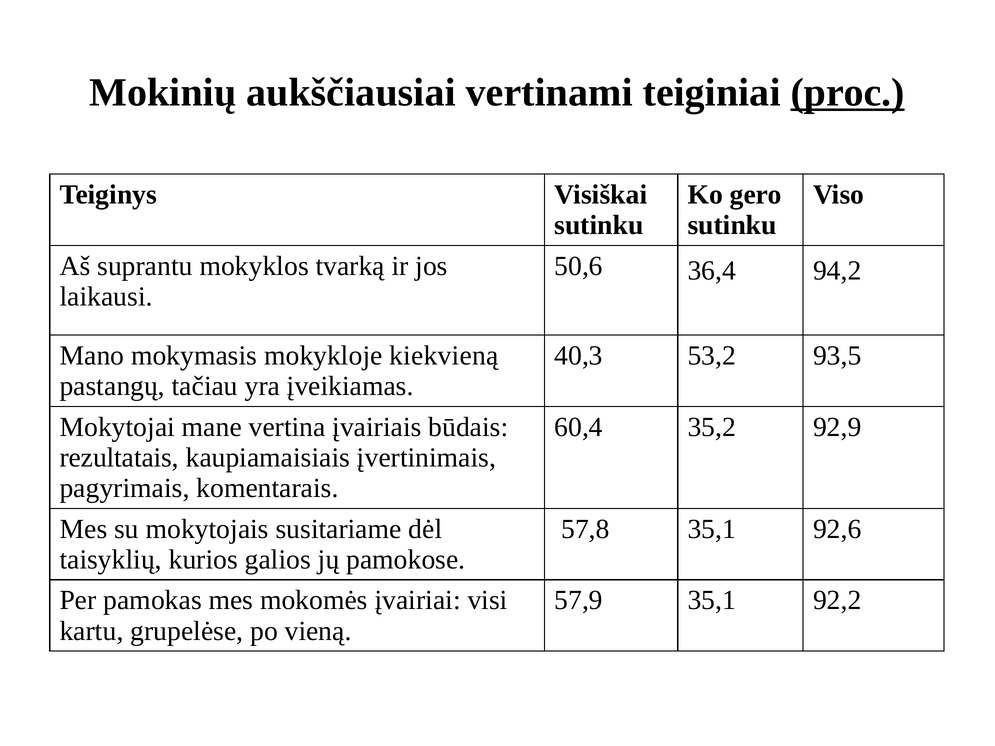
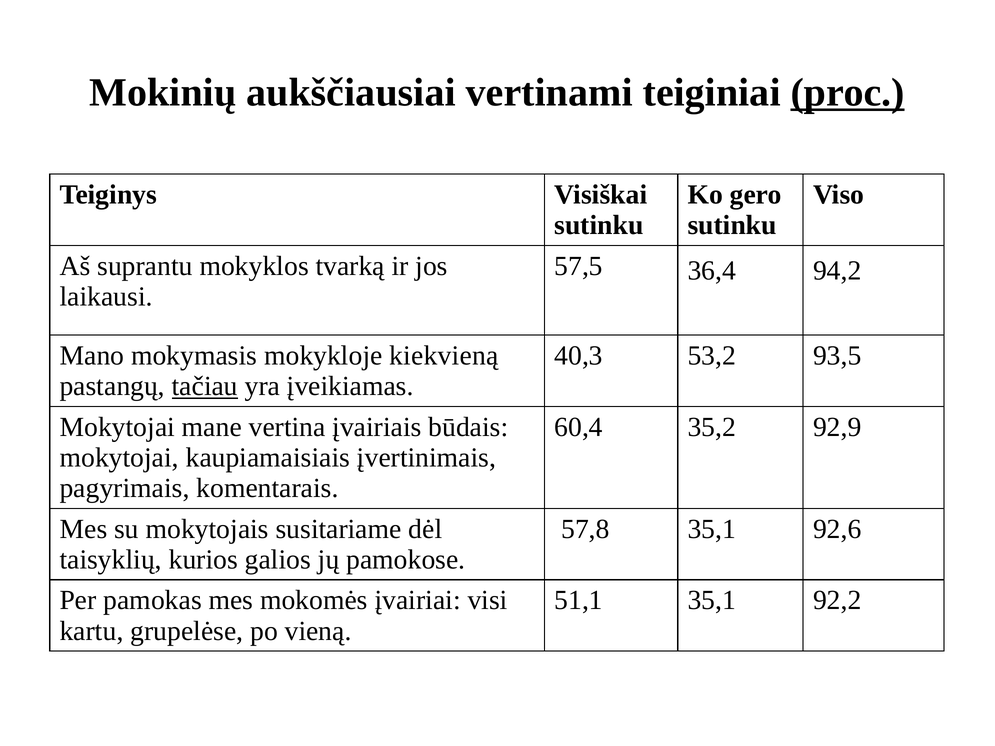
50,6: 50,6 -> 57,5 (579, 266)
tačiau underline: none -> present (205, 386)
rezultatais: rezultatais -> mokytojai (119, 458)
57,9: 57,9 -> 51,1 (579, 600)
